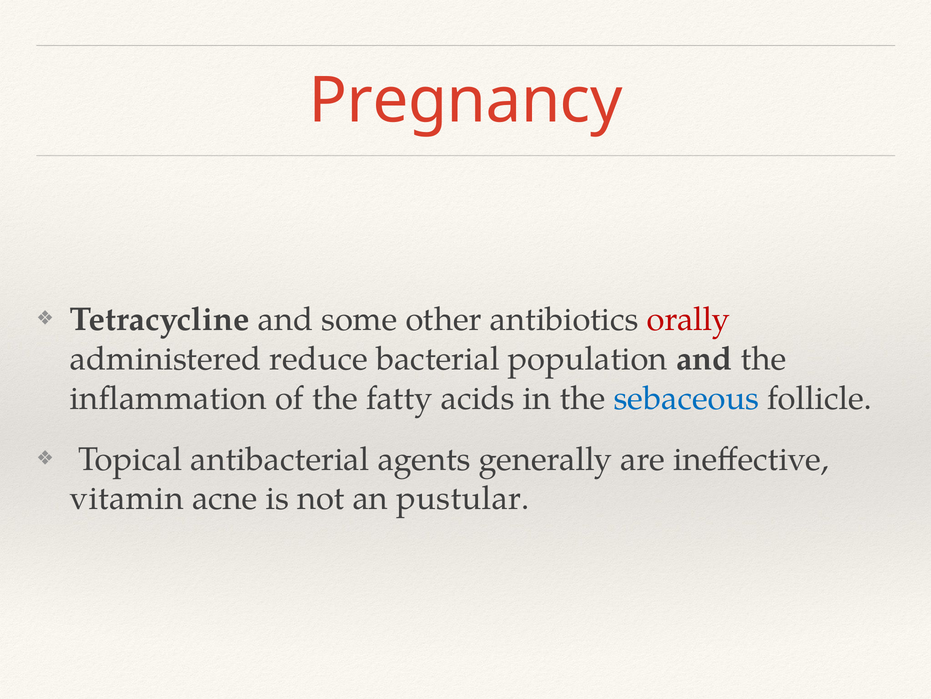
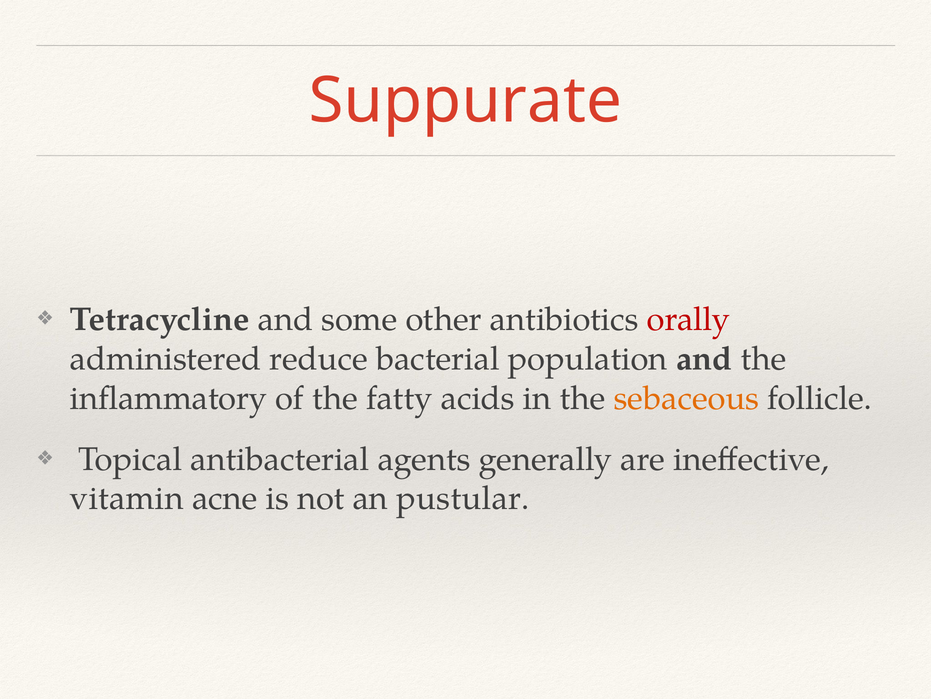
Pregnancy: Pregnancy -> Suppurate (465, 101)
inflammation: inflammation -> inflammatory (169, 398)
sebaceous colour: blue -> orange (686, 398)
